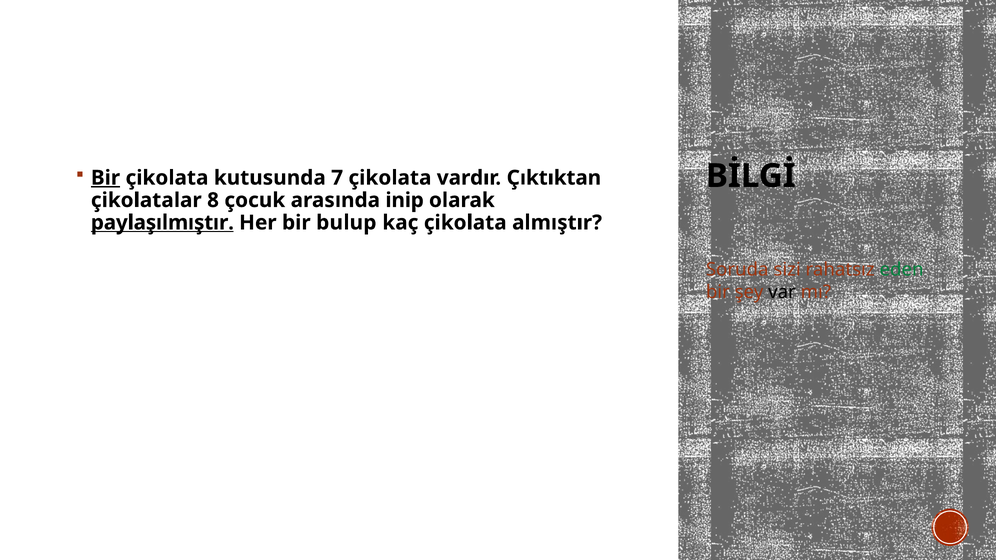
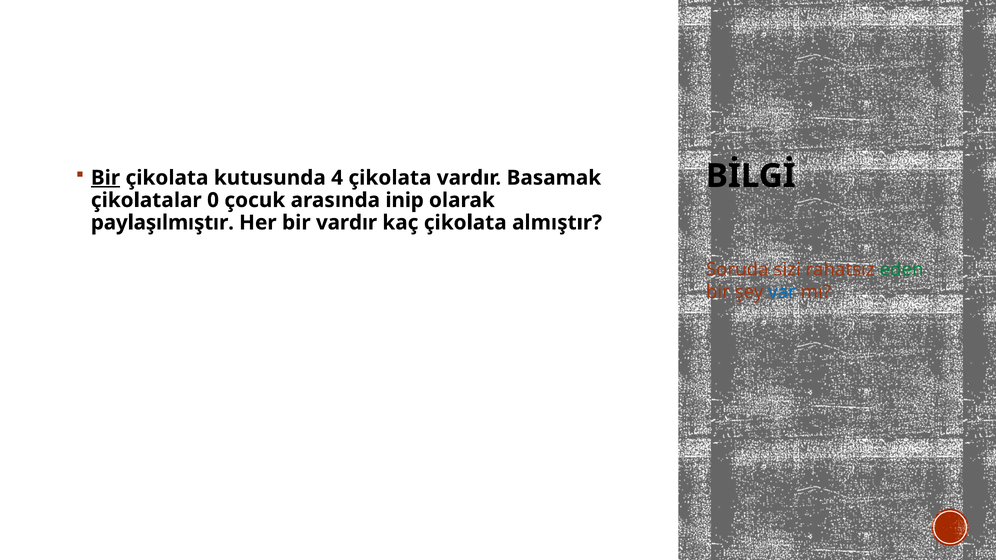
7: 7 -> 4 (337, 178)
Çıktıktan: Çıktıktan -> Basamak (554, 178)
8: 8 -> 0 (213, 200)
paylaşılmıştır underline: present -> none (162, 223)
bir bulup: bulup -> vardır (347, 223)
var colour: black -> blue (782, 292)
